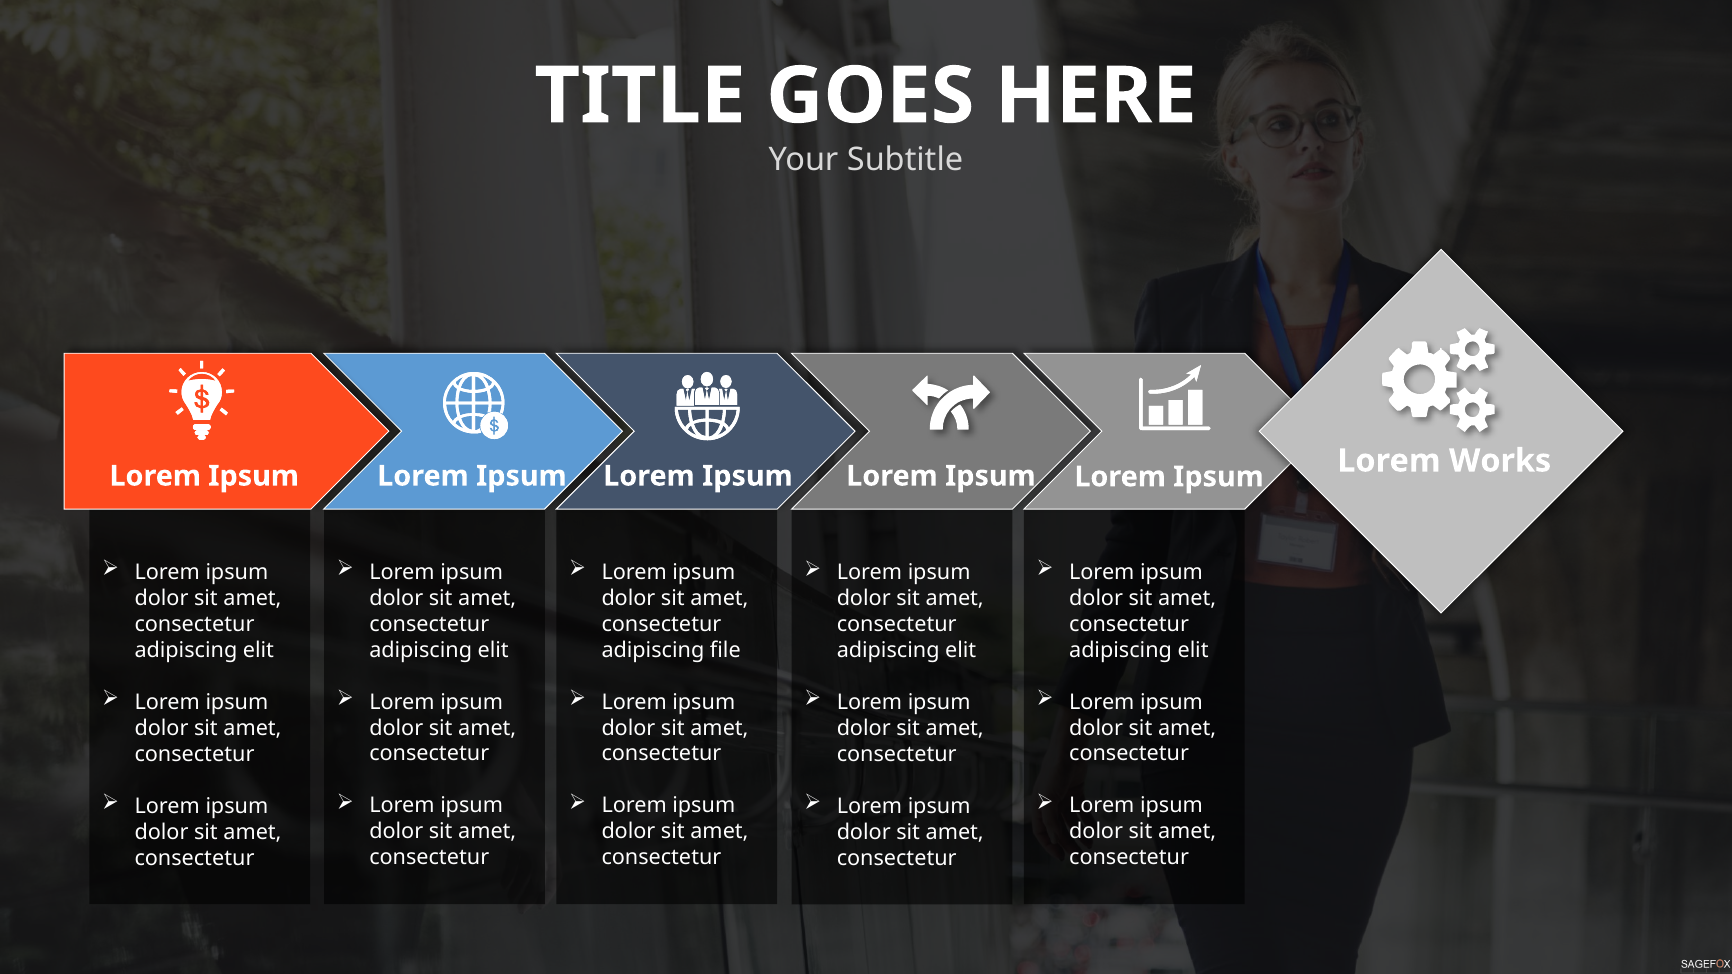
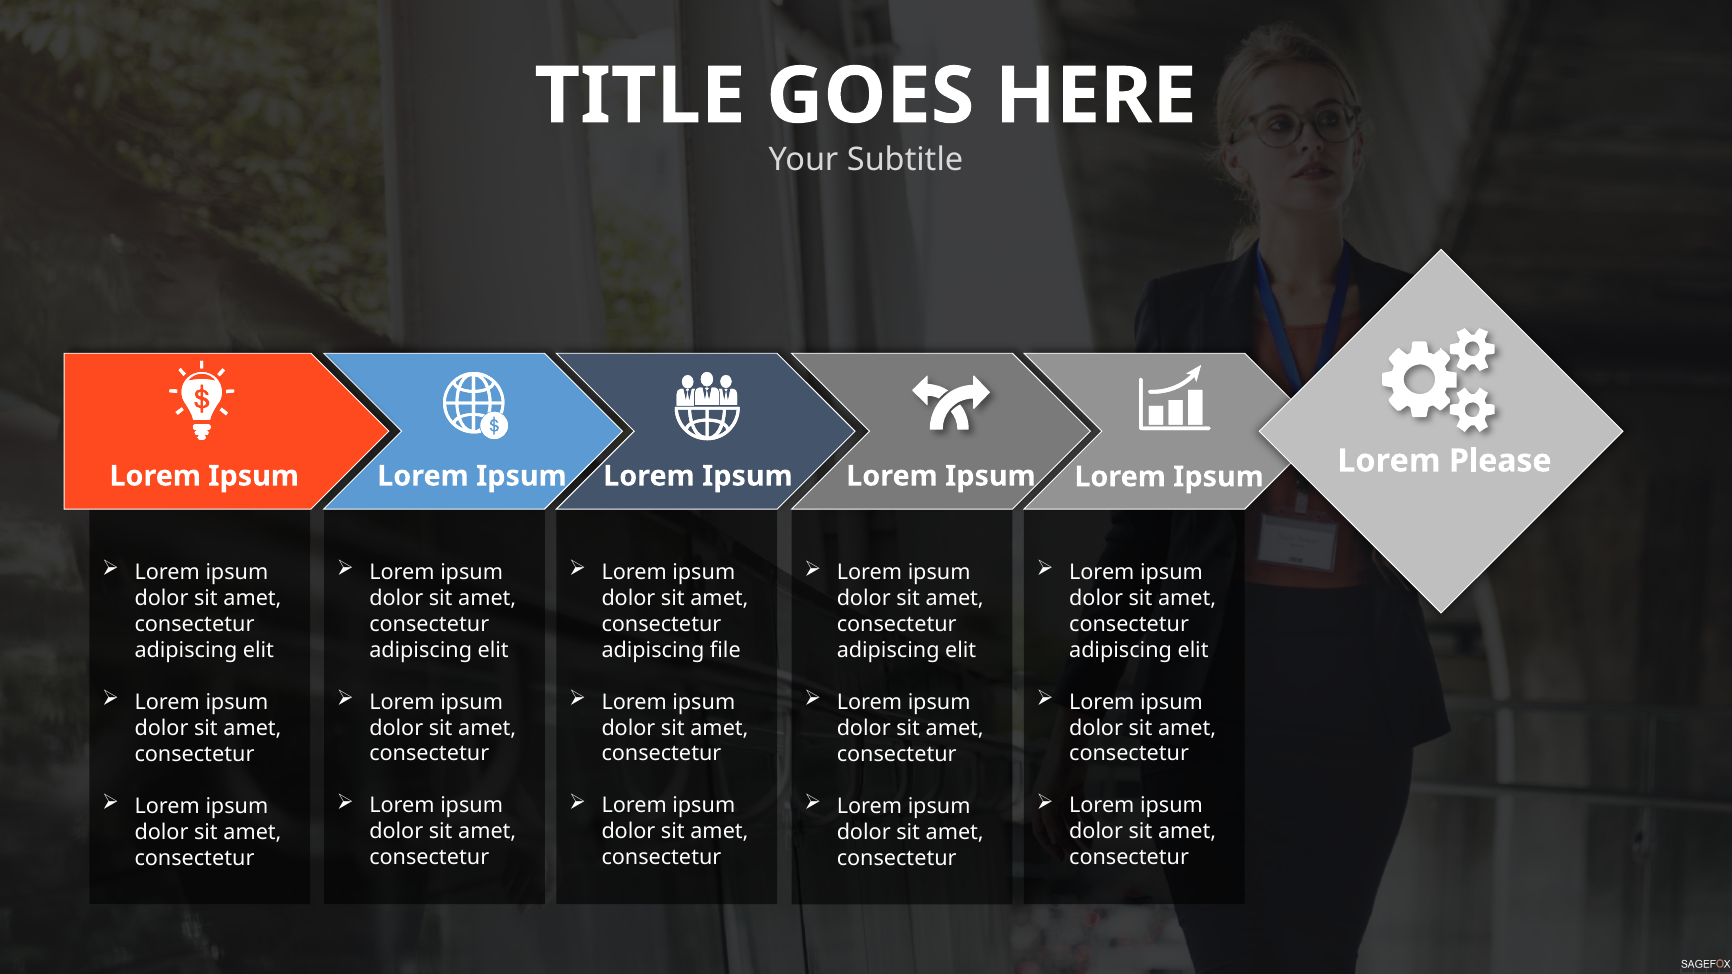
Works: Works -> Please (1500, 461)
